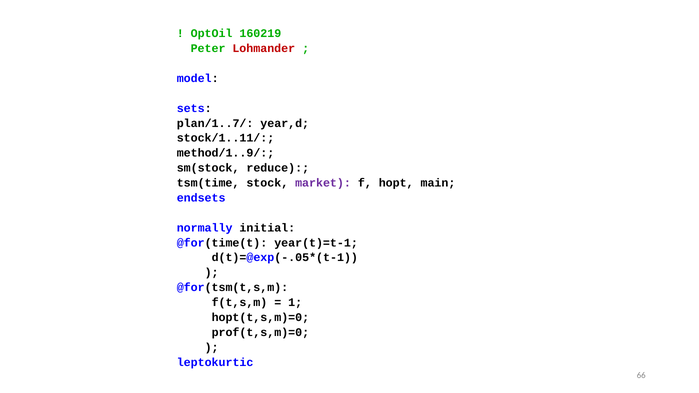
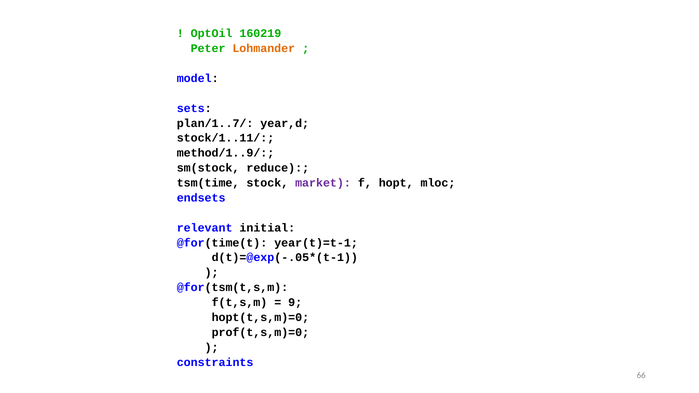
Lohmander colour: red -> orange (264, 49)
main: main -> mloc (438, 183)
normally: normally -> relevant (205, 228)
1: 1 -> 9 (295, 303)
leptokurtic: leptokurtic -> constraints (215, 362)
